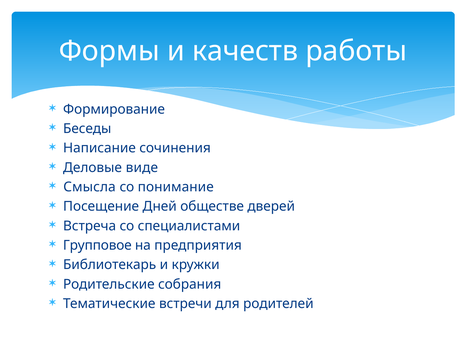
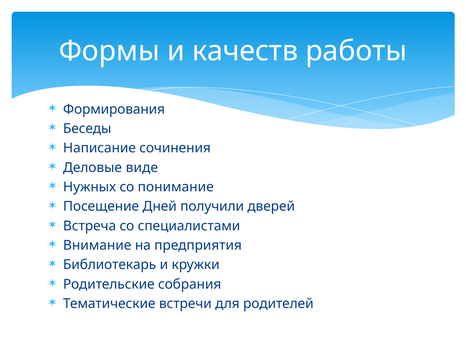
Формирование: Формирование -> Формирования (114, 109)
Смысла: Смысла -> Нужных (90, 187)
обществе: обществе -> получили (212, 206)
Групповое: Групповое -> Внимание (97, 245)
